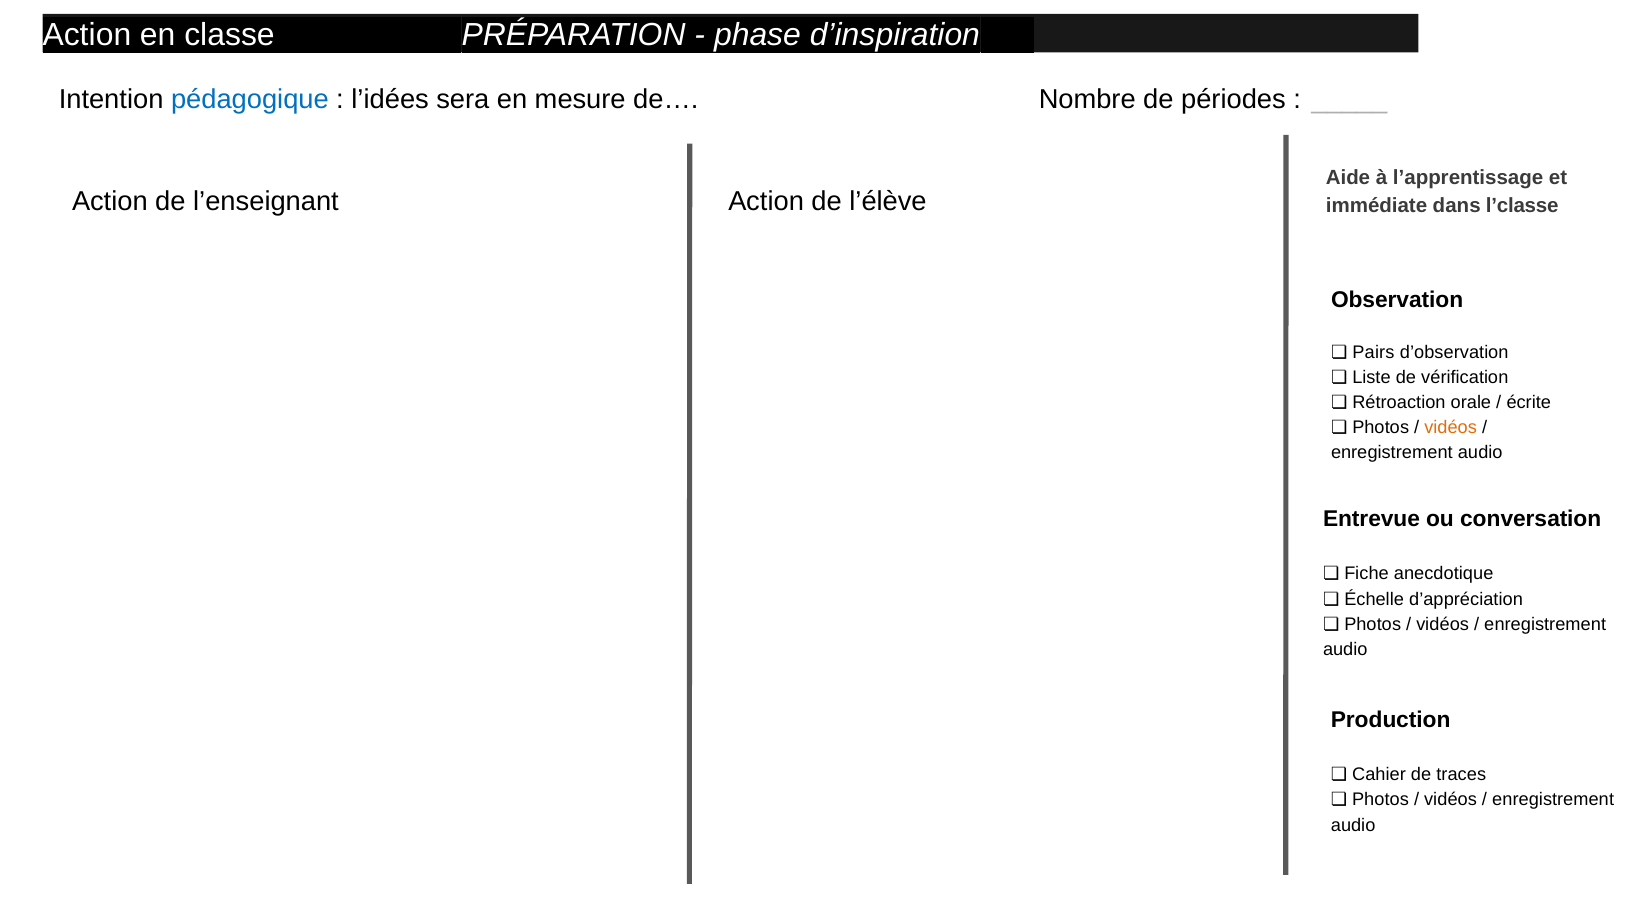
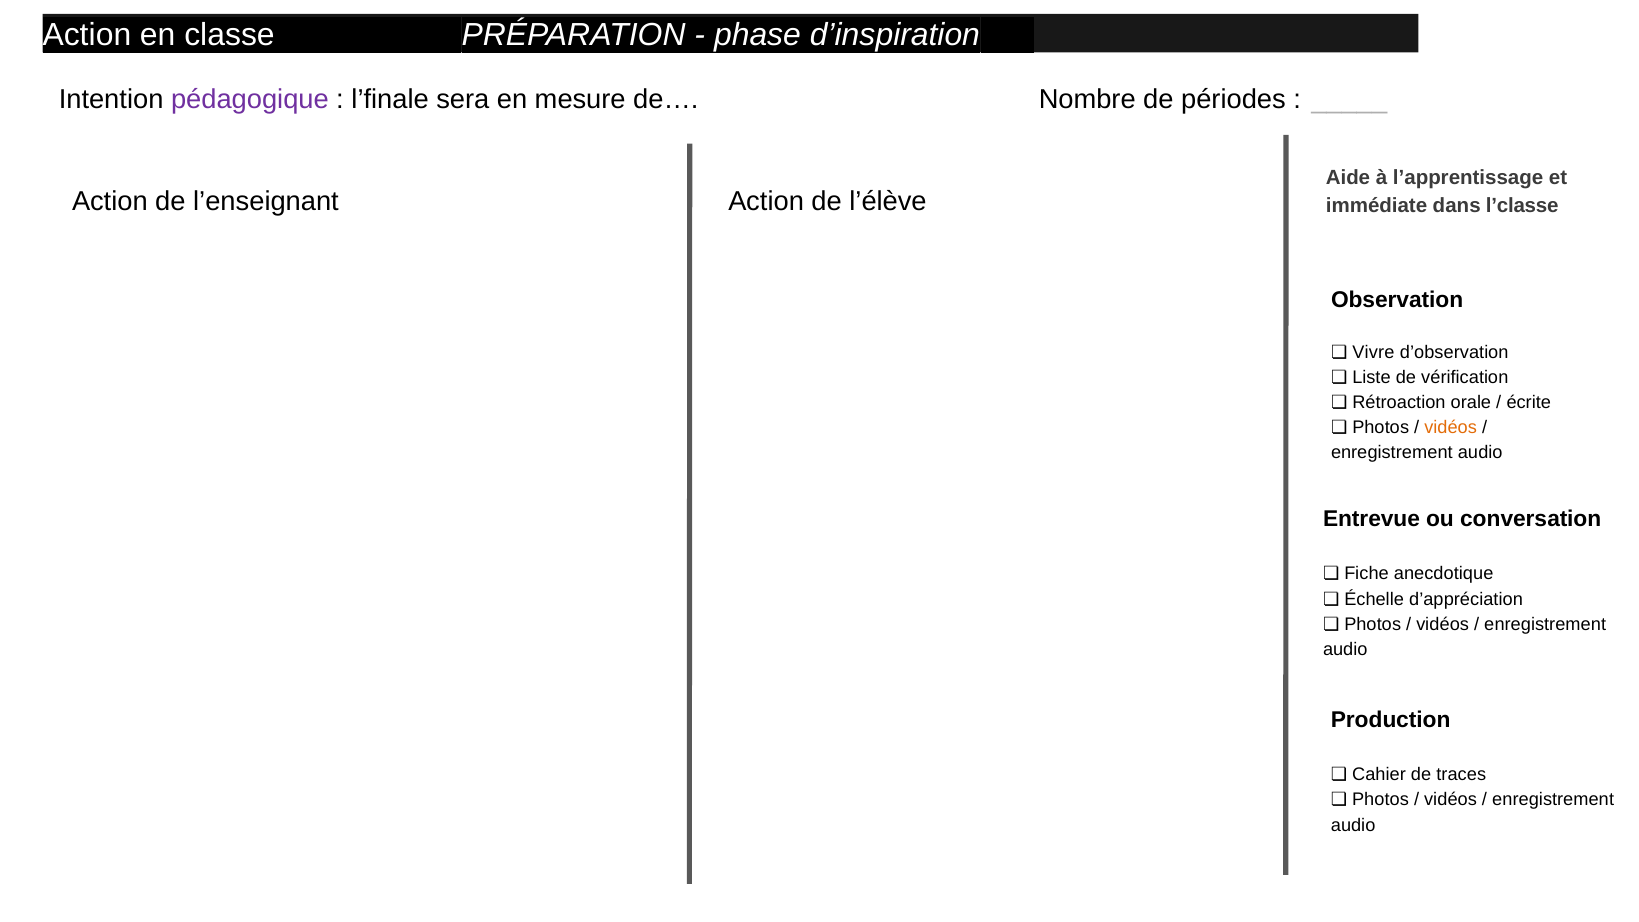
pédagogique colour: blue -> purple (250, 100)
l’idées: l’idées -> l’finale (390, 100)
Pairs: Pairs -> Vivre (1373, 352)
